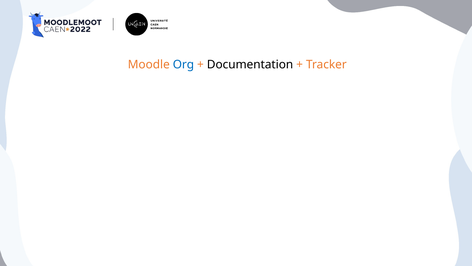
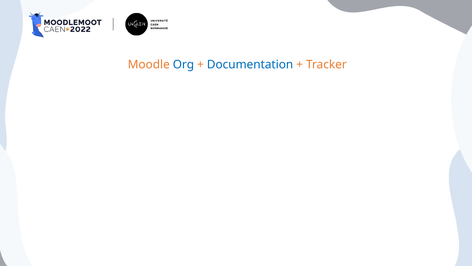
Documentation colour: black -> blue (250, 65)
